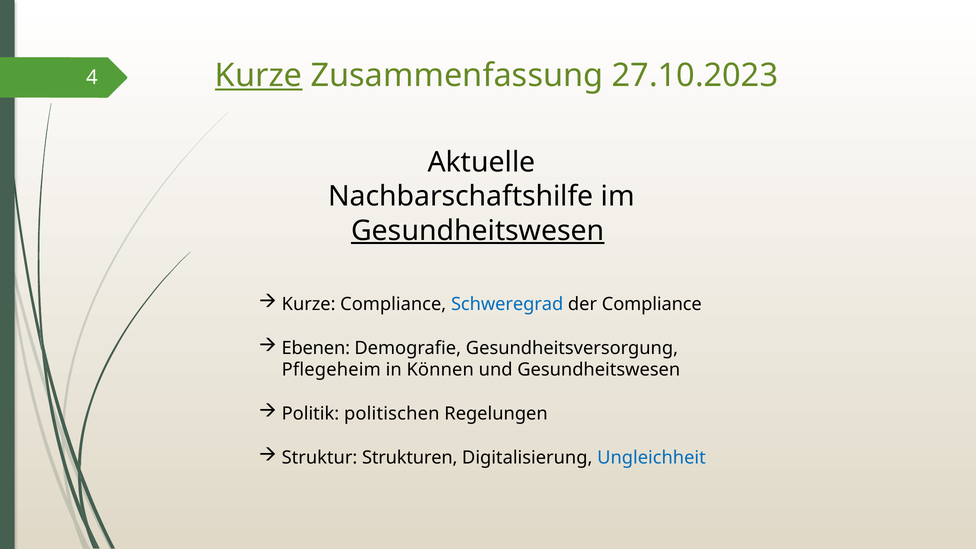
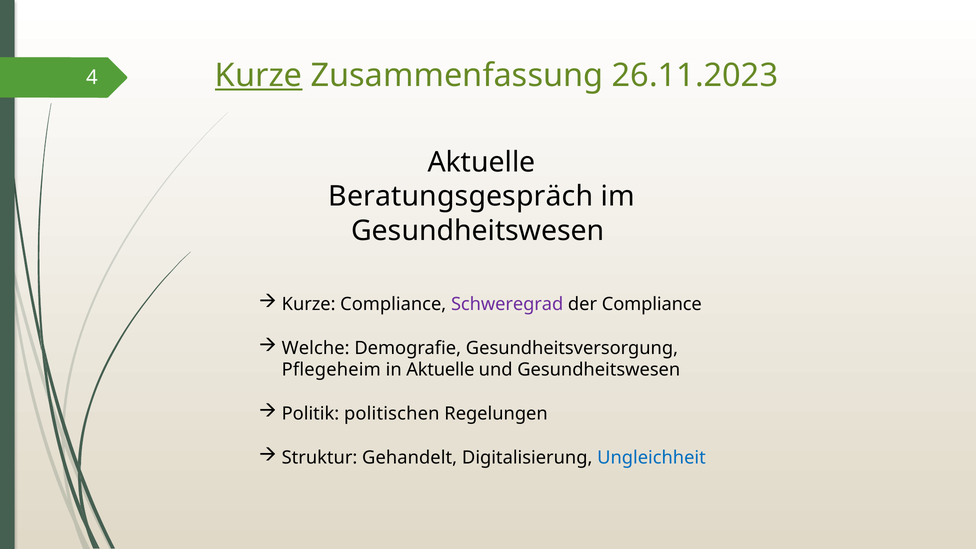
27.10.2023: 27.10.2023 -> 26.11.2023 (695, 75)
Nachbarschaftshilfe: Nachbarschaftshilfe -> Beratungsgespräch (461, 197)
Gesundheitswesen underline: present -> none (478, 231)
Schweregrad colour: blue -> purple (507, 304)
Ebenen: Ebenen -> Welche (316, 348)
in Können: Können -> Aktuelle (440, 370)
Strukturen: Strukturen -> Gehandelt (410, 458)
